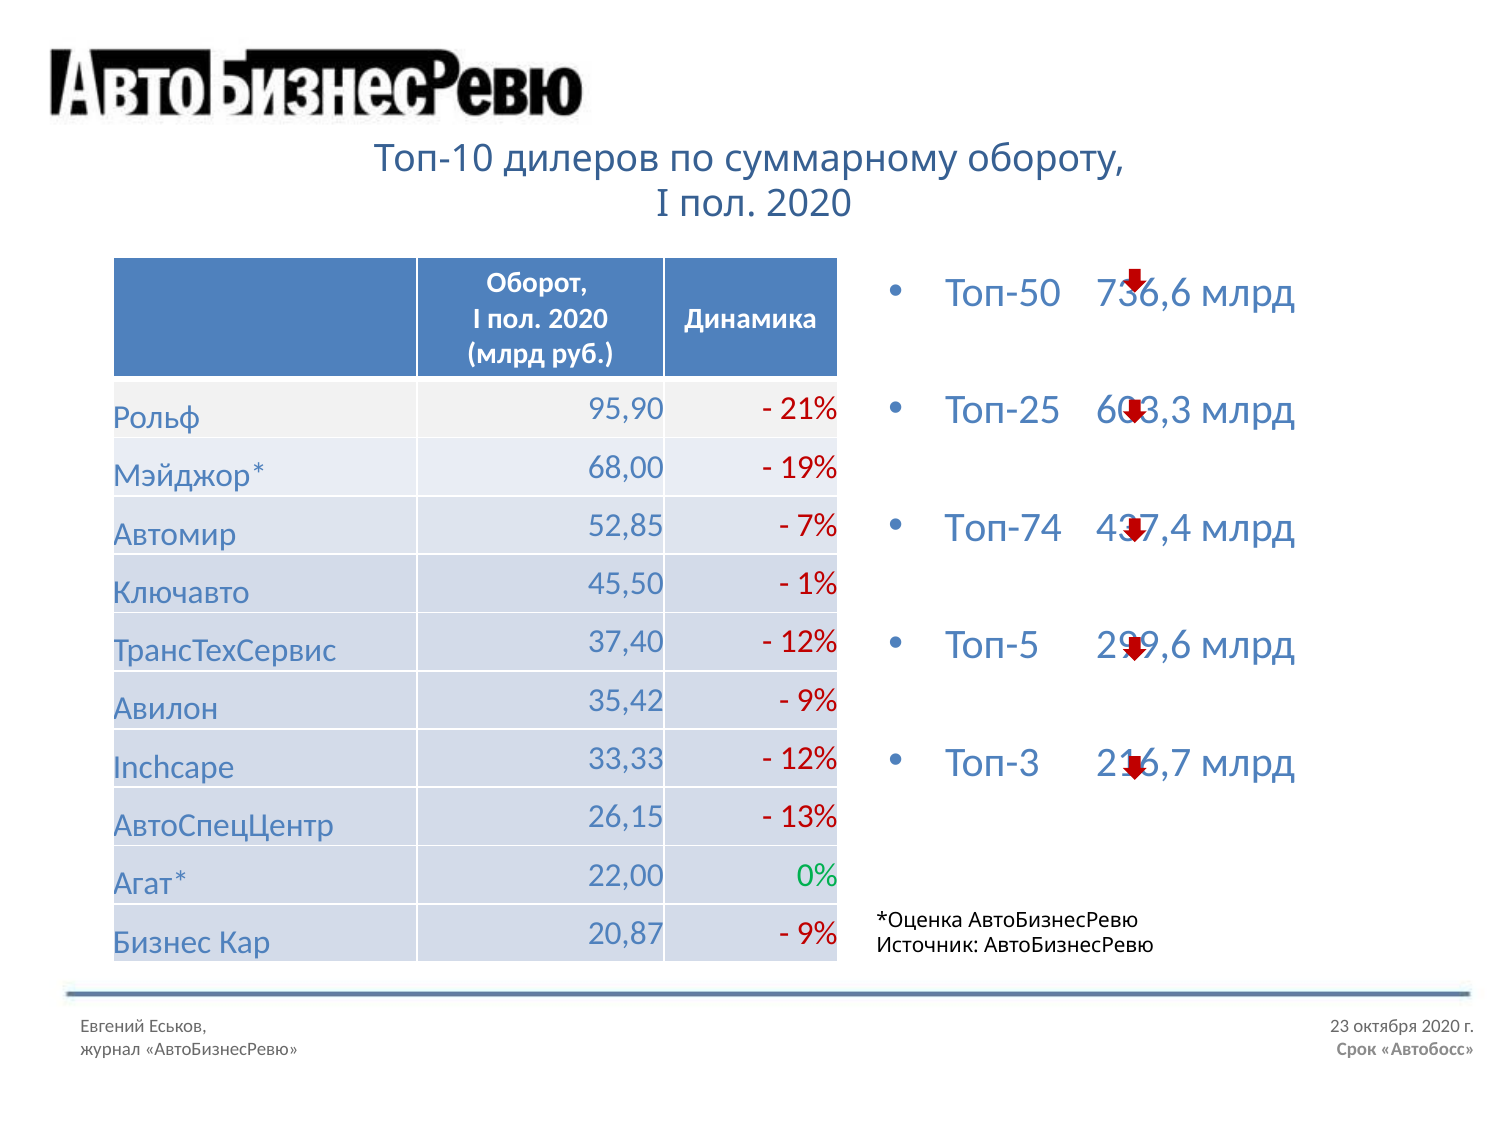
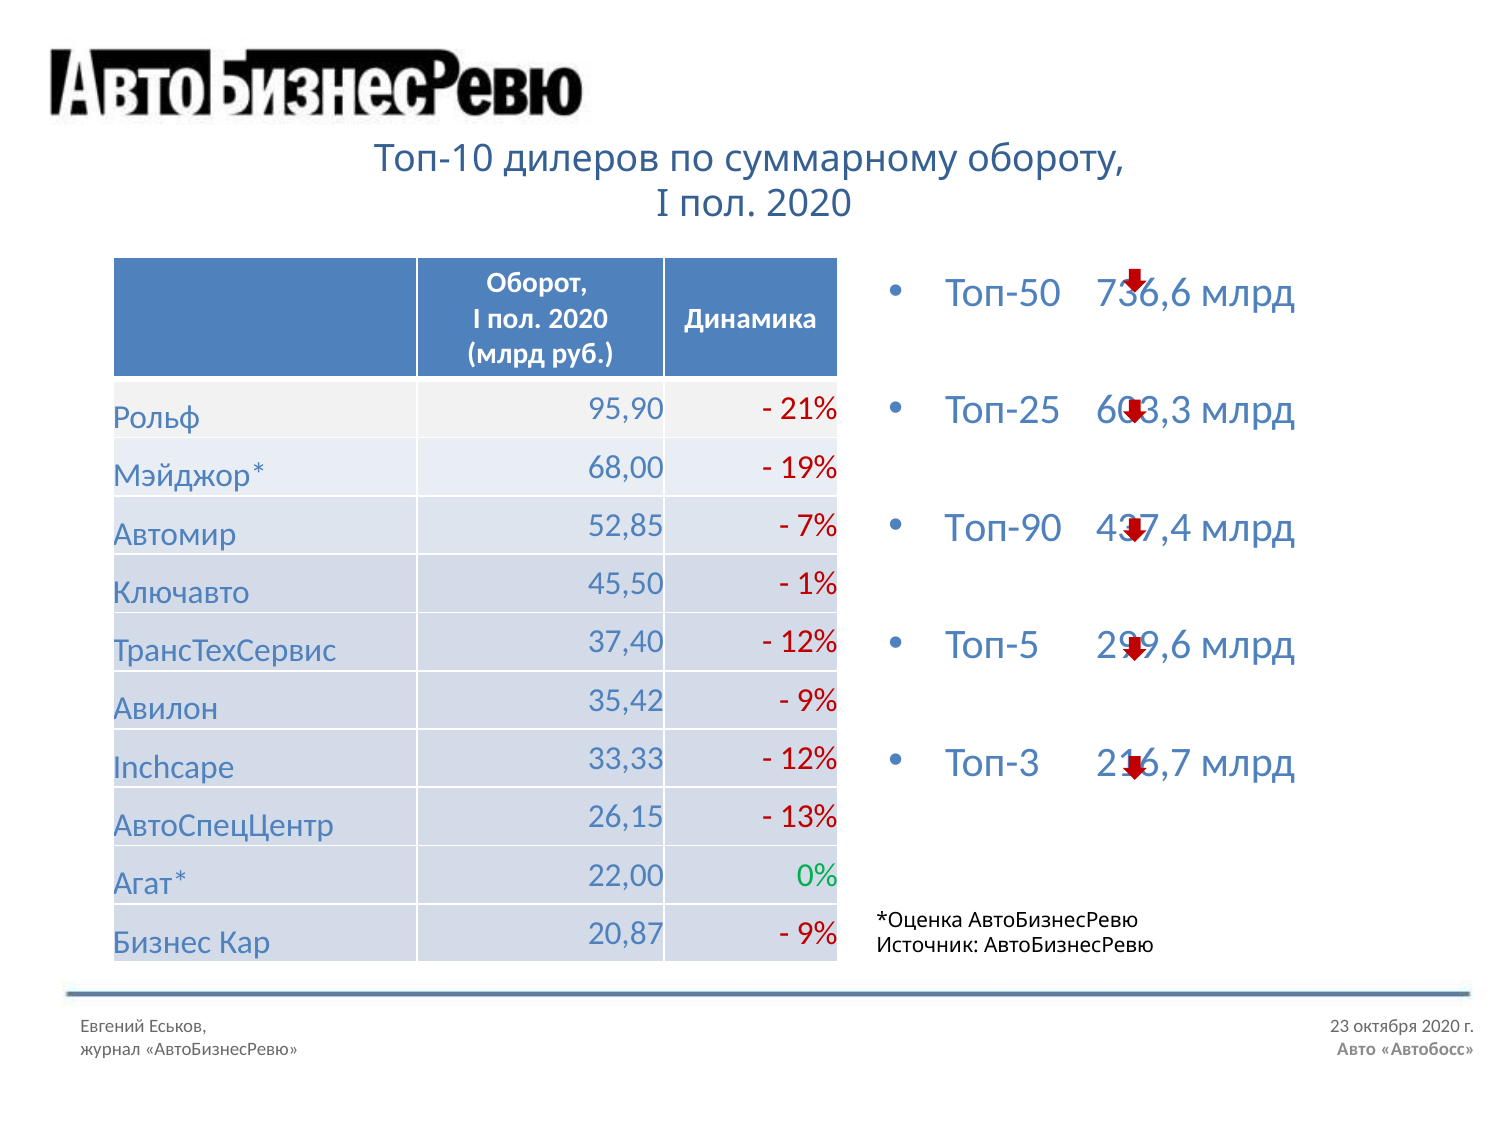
Топ-74: Топ-74 -> Топ-90 (1003, 527)
Срок: Срок -> Авто (1357, 1049)
